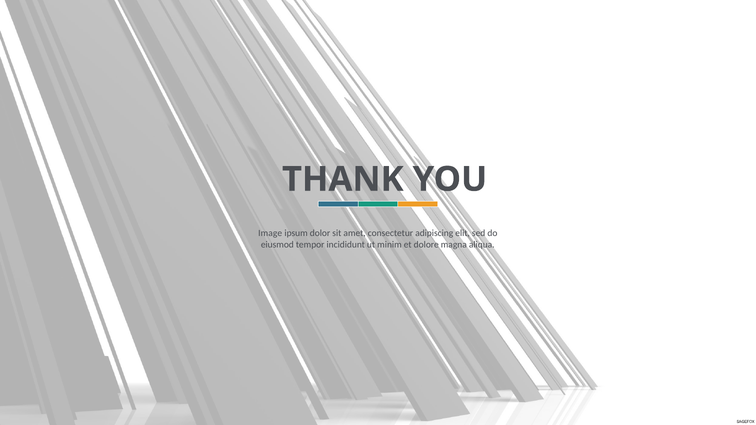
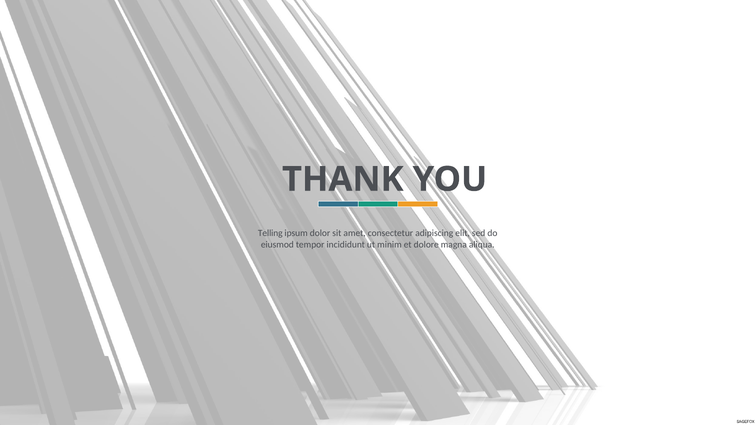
Image: Image -> Telling (270, 233)
